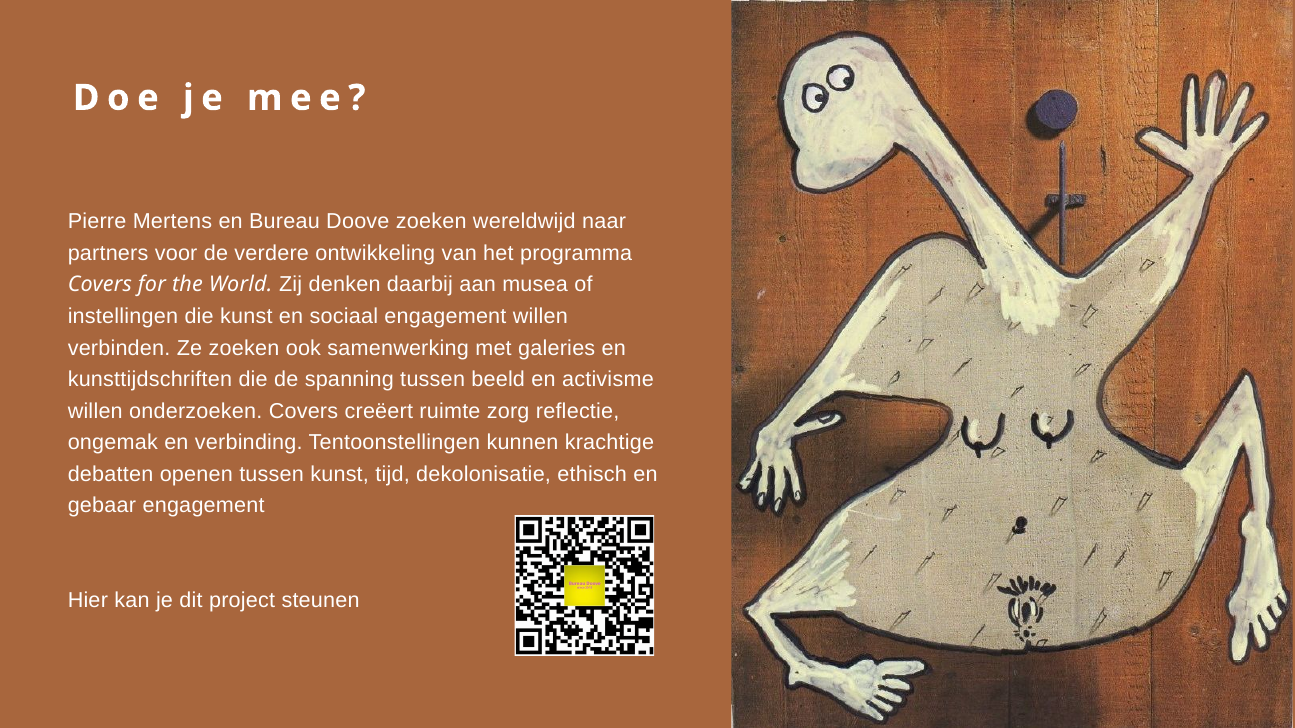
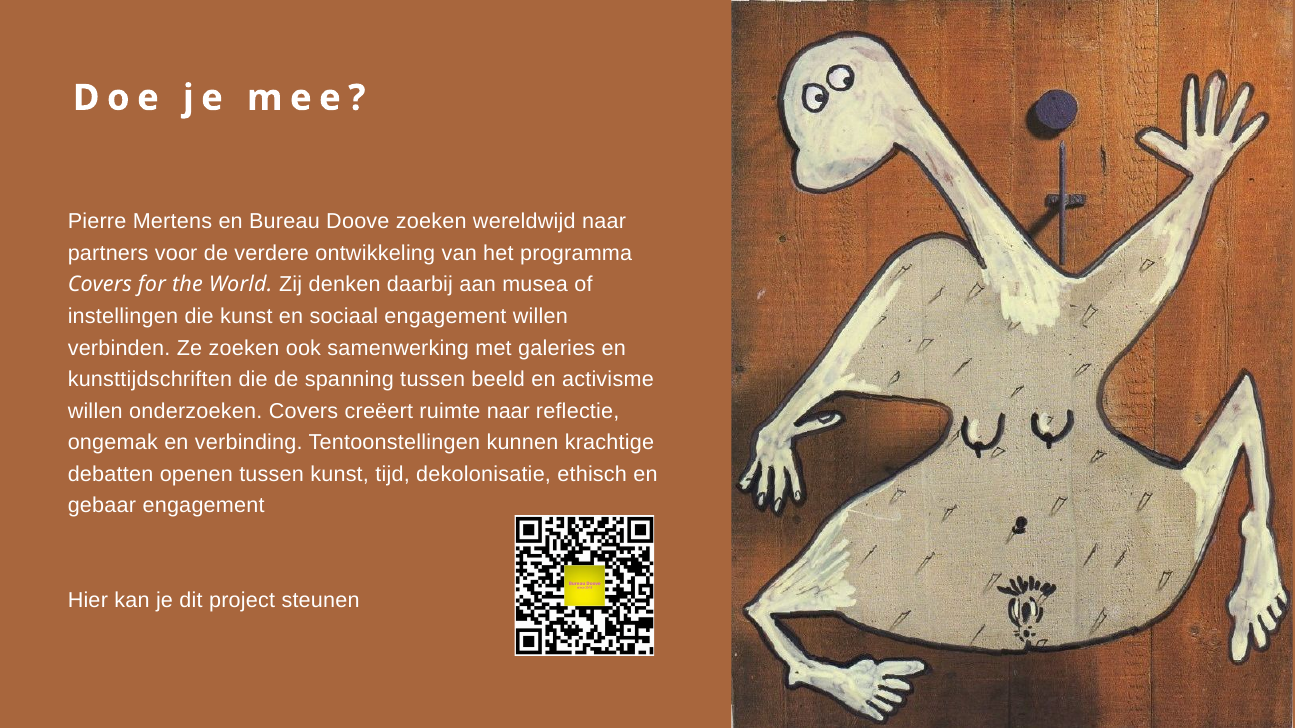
ruimte zorg: zorg -> naar (508, 411)
